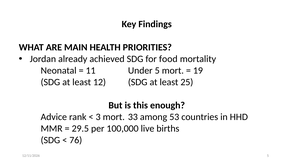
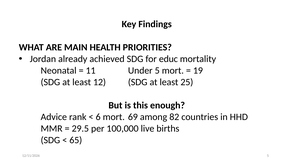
food: food -> educ (168, 59)
3: 3 -> 6 (98, 117)
33: 33 -> 69 (133, 117)
53: 53 -> 82 (174, 117)
76: 76 -> 65 (76, 141)
